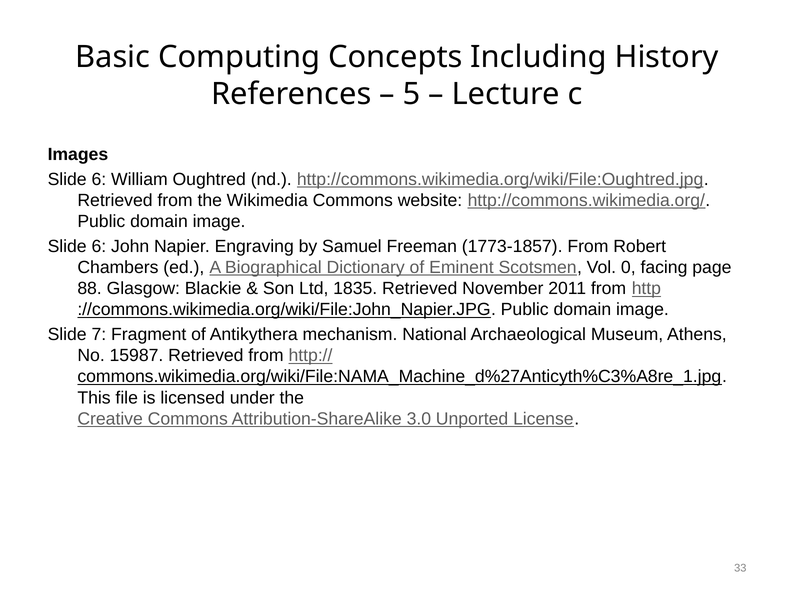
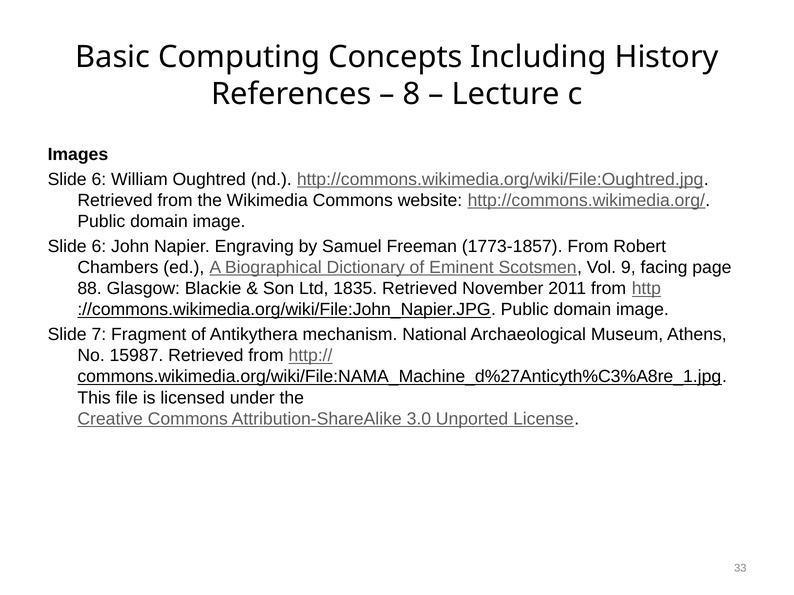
5: 5 -> 8 (412, 94)
0: 0 -> 9 (628, 268)
